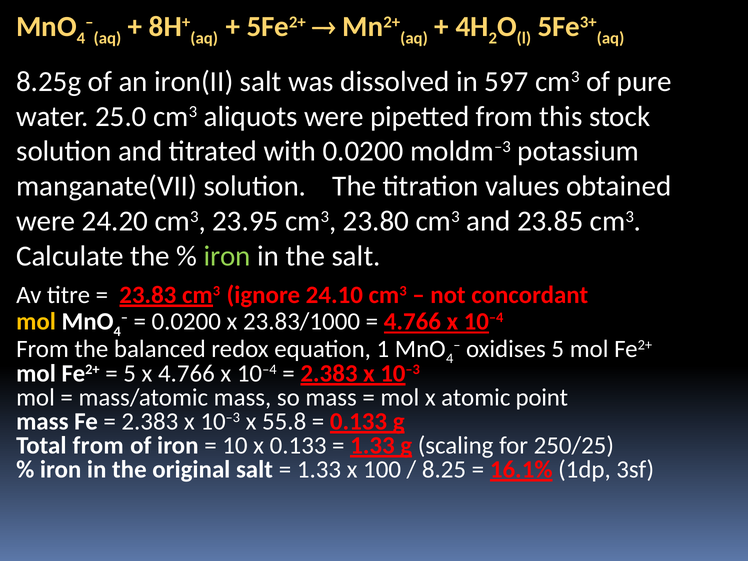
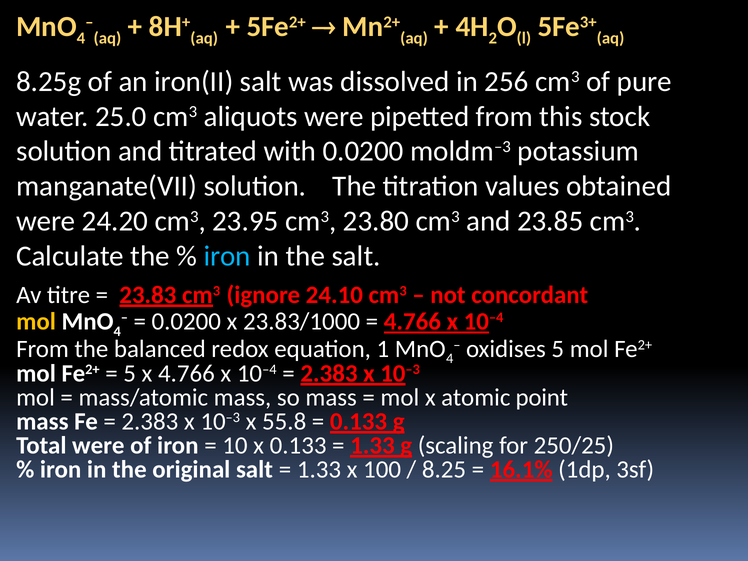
597: 597 -> 256 (507, 82)
iron colour: light green -> light blue (227, 256)
Total from: from -> were (98, 445)
